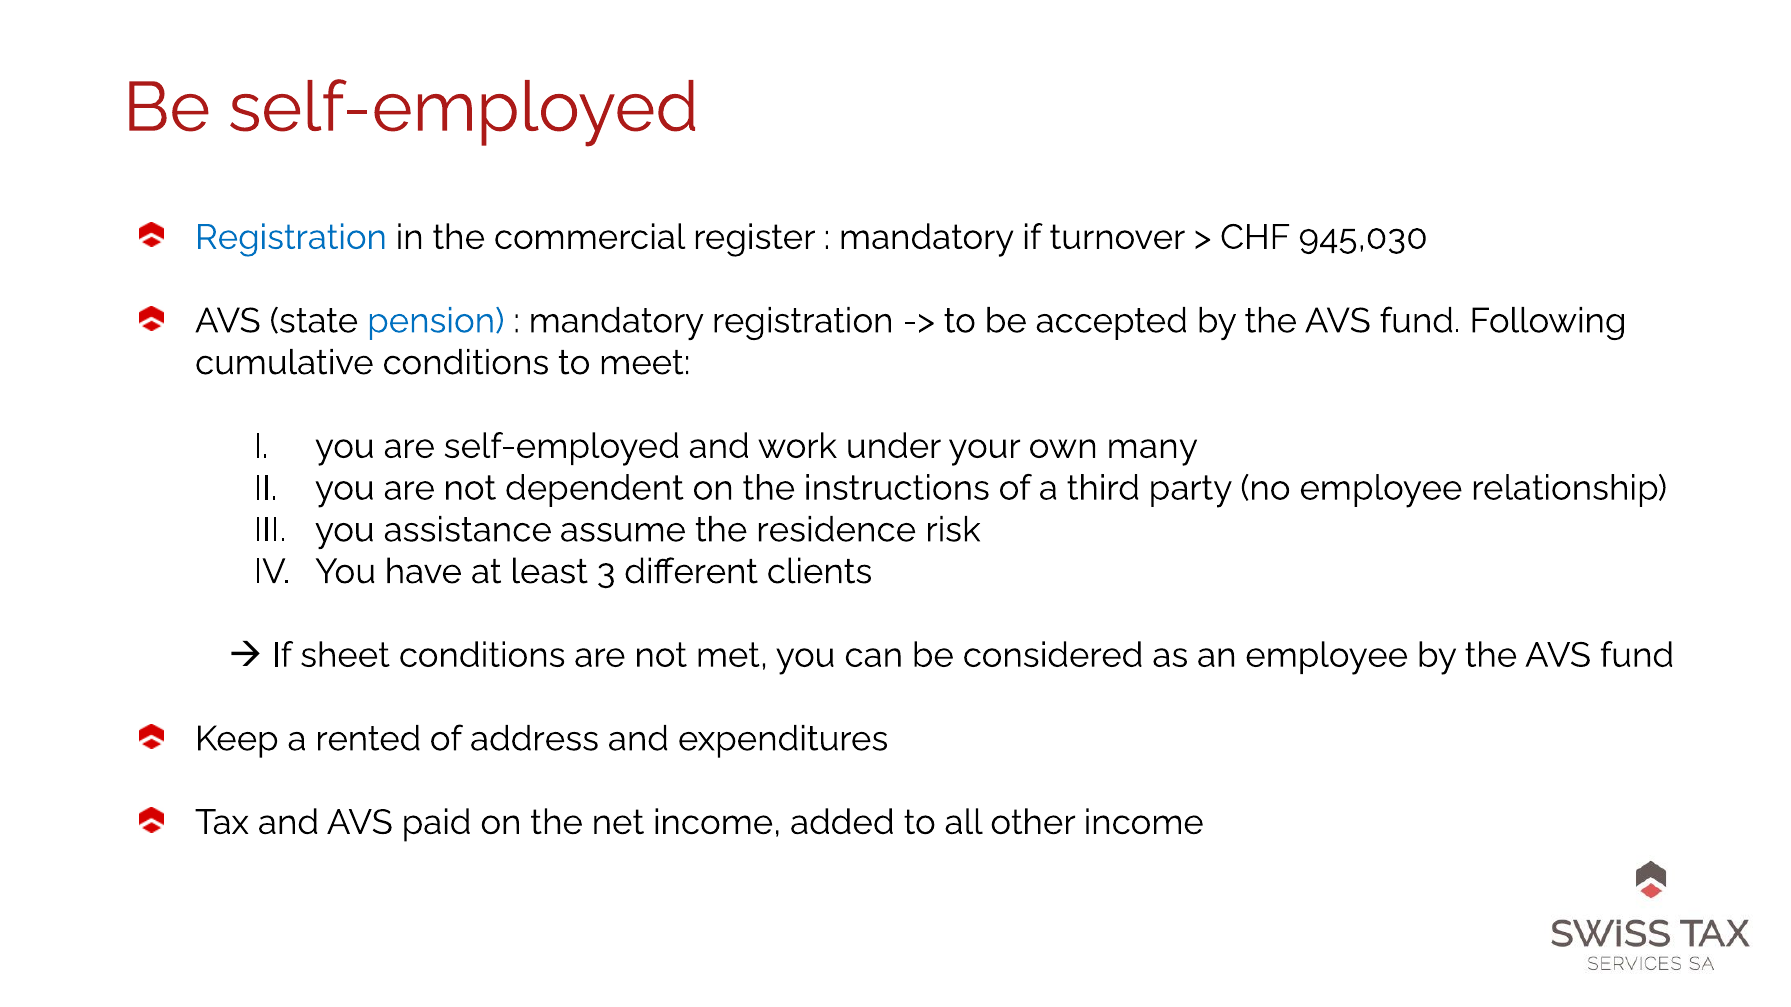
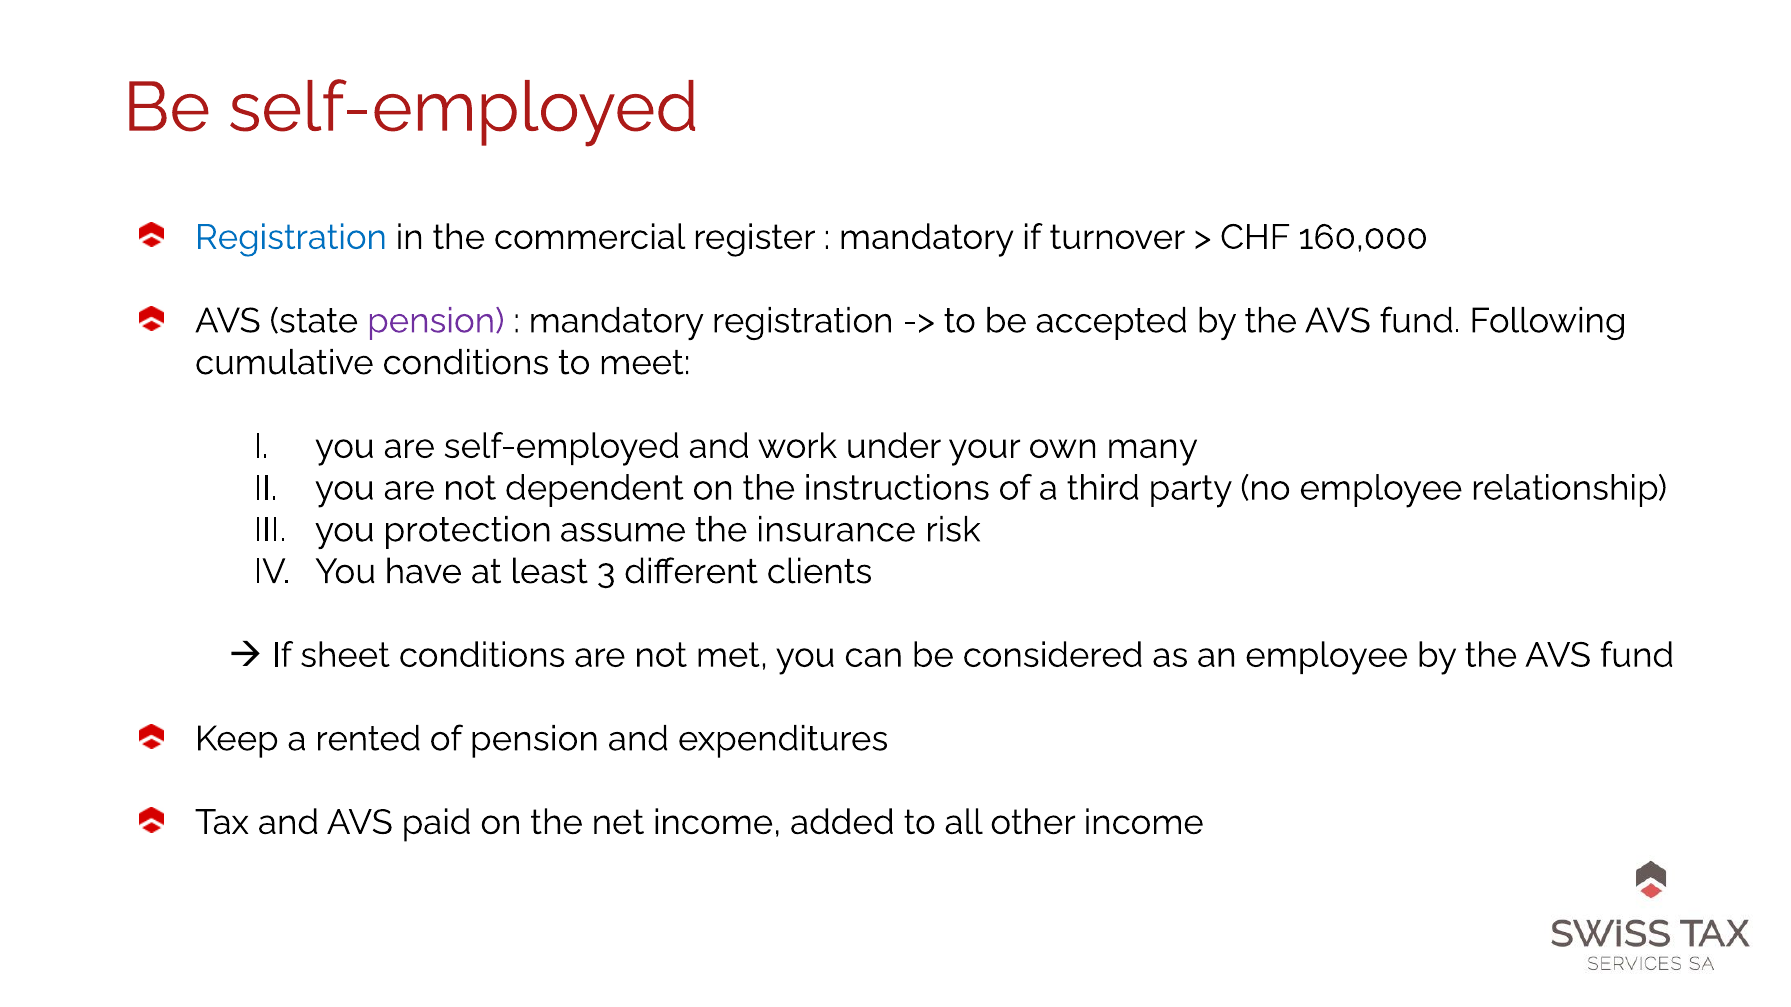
945,030: 945,030 -> 160,000 (1363, 237)
pension colour: blue -> purple (436, 321)
assistance: assistance -> protection (468, 530)
residence: residence -> insurance (836, 530)
of address: address -> pension (534, 739)
